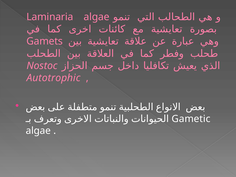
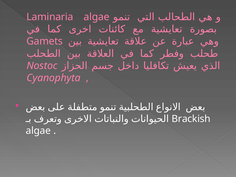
Autotrophic: Autotrophic -> Cyanophyta (54, 78)
Gametic: Gametic -> Brackish (191, 119)
